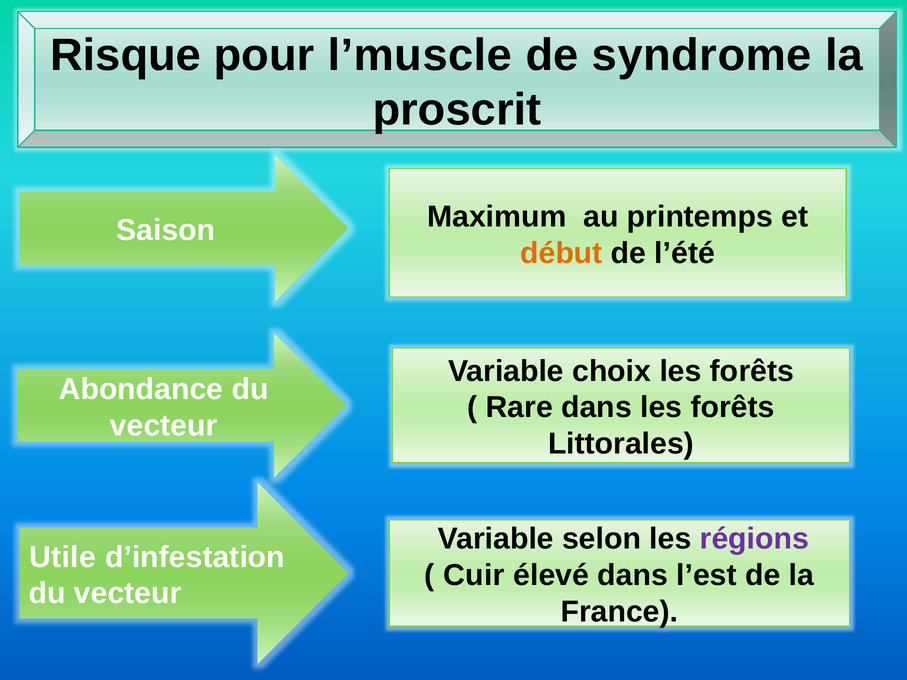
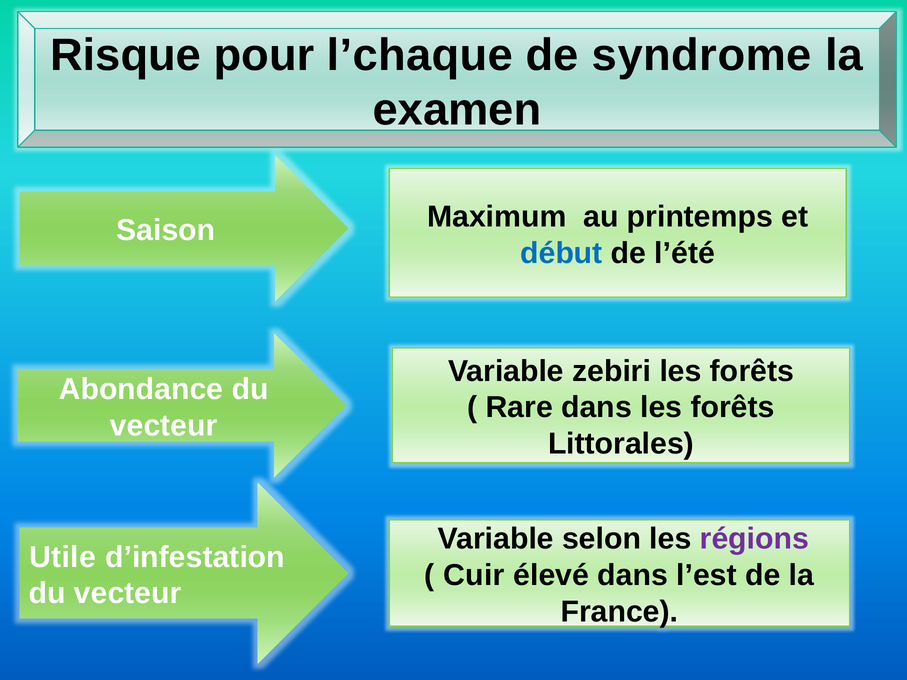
l’muscle: l’muscle -> l’chaque (420, 55)
proscrit: proscrit -> examen (457, 110)
début colour: orange -> blue (561, 253)
choix: choix -> zebiri (612, 371)
